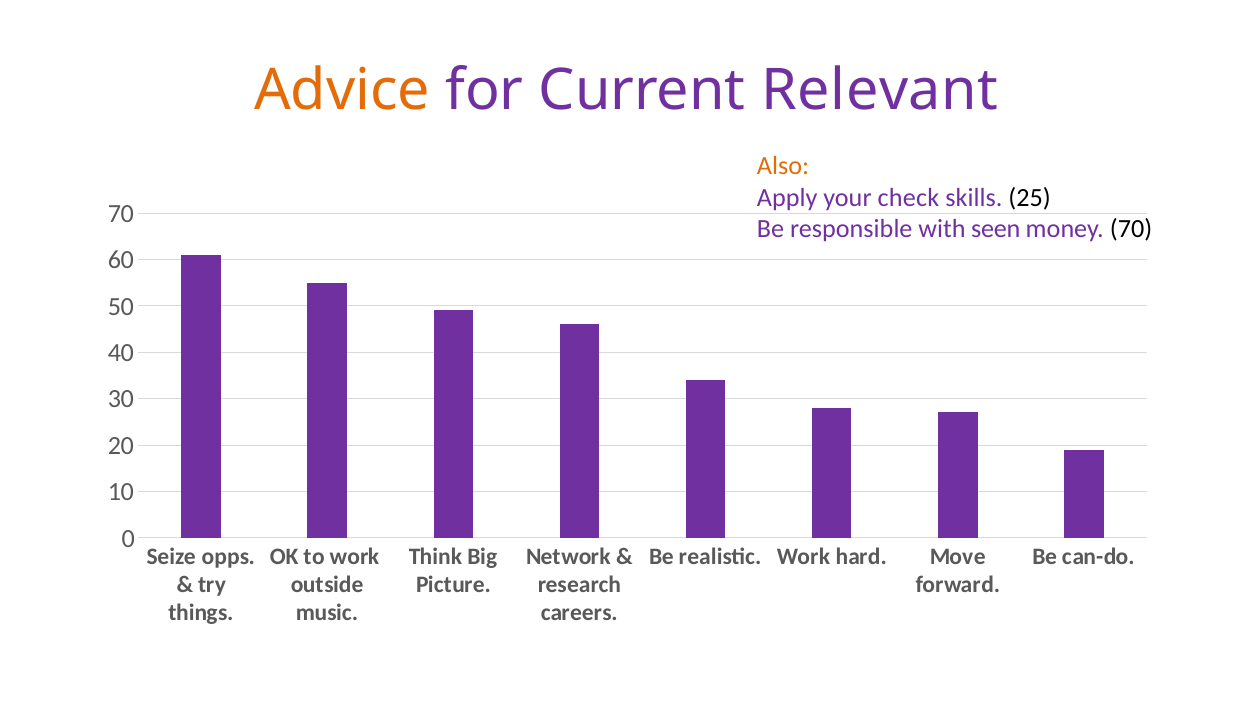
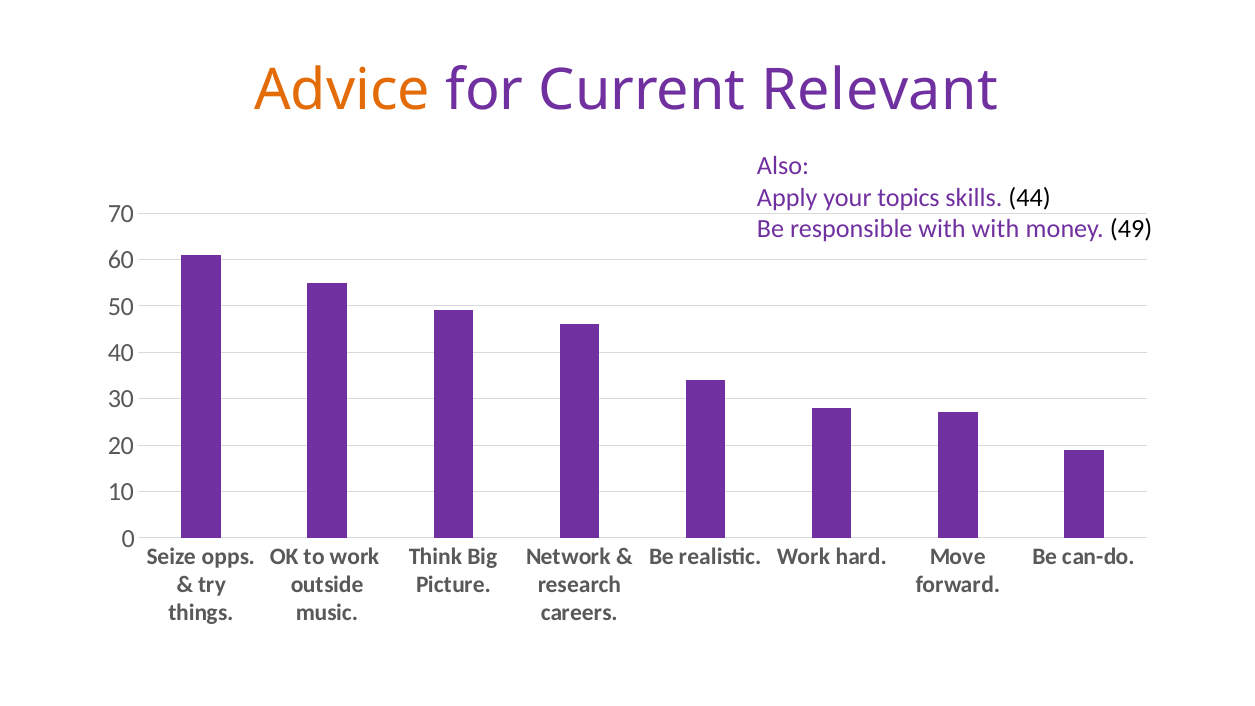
Also colour: orange -> purple (783, 166)
check: check -> topics (909, 197)
25: 25 -> 44 (1030, 197)
with seen: seen -> with (996, 229)
money 70: 70 -> 49 (1131, 229)
